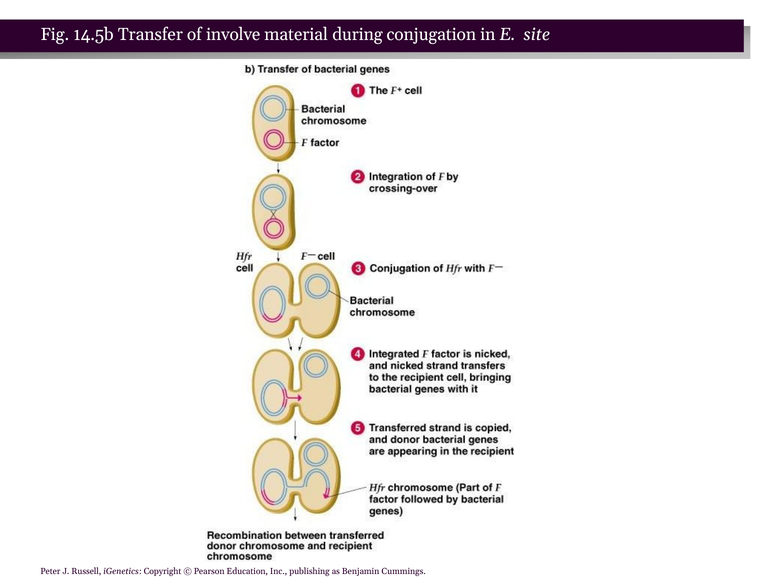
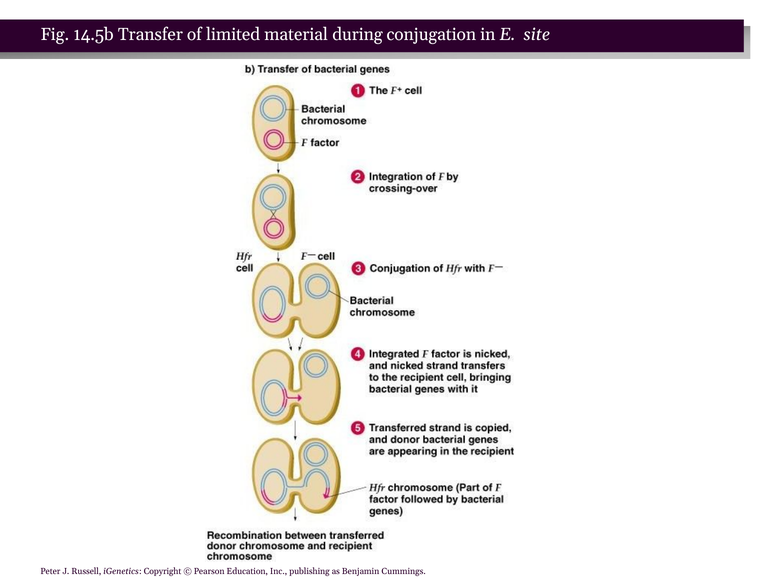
involve: involve -> limited (233, 35)
